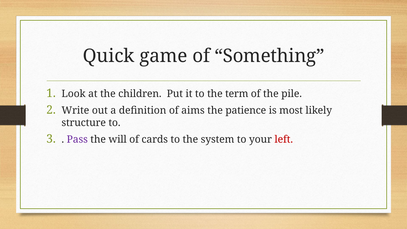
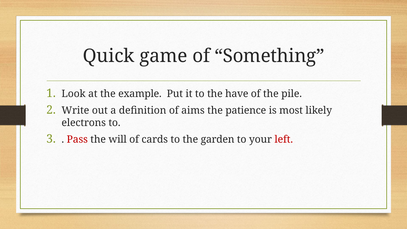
children: children -> example (140, 94)
term: term -> have (237, 94)
structure: structure -> electrons (84, 123)
Pass colour: purple -> red (77, 139)
system: system -> garden (218, 139)
